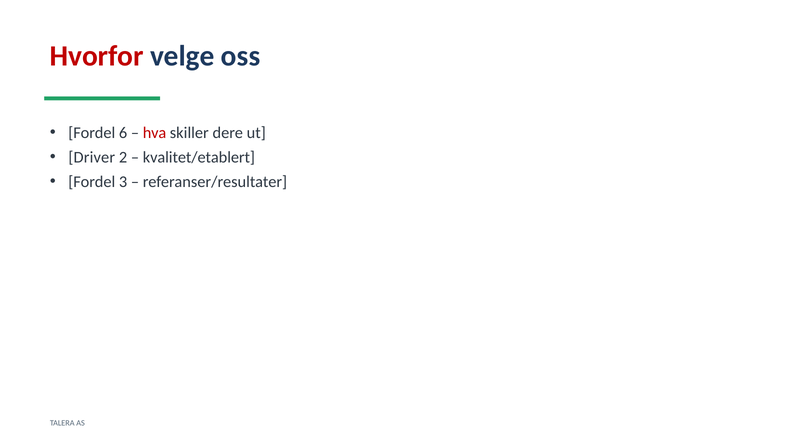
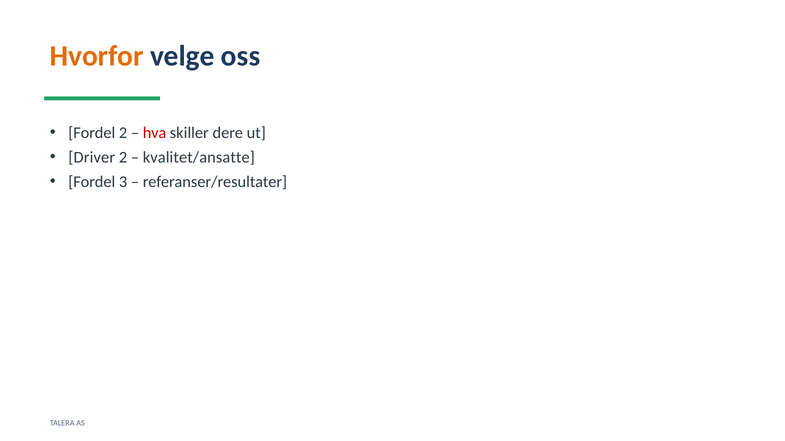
Hvorfor colour: red -> orange (97, 56)
Fordel 6: 6 -> 2 (123, 133)
kvalitet/etablert: kvalitet/etablert -> kvalitet/ansatte (199, 158)
